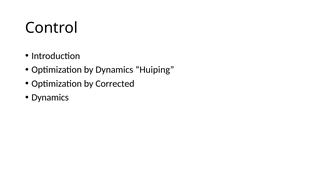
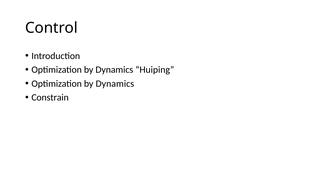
Corrected: Corrected -> Dynamics (115, 84)
Dynamics: Dynamics -> Constrain (50, 98)
